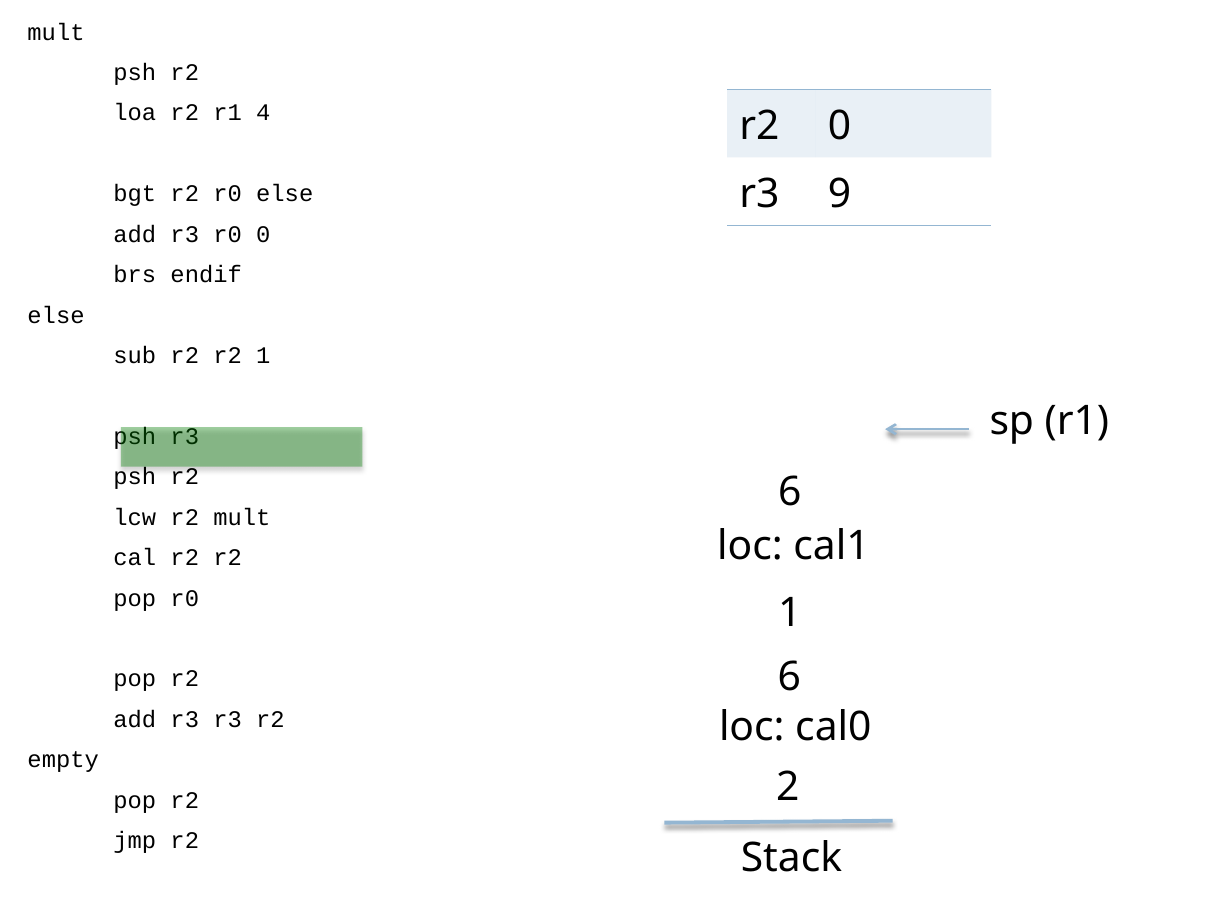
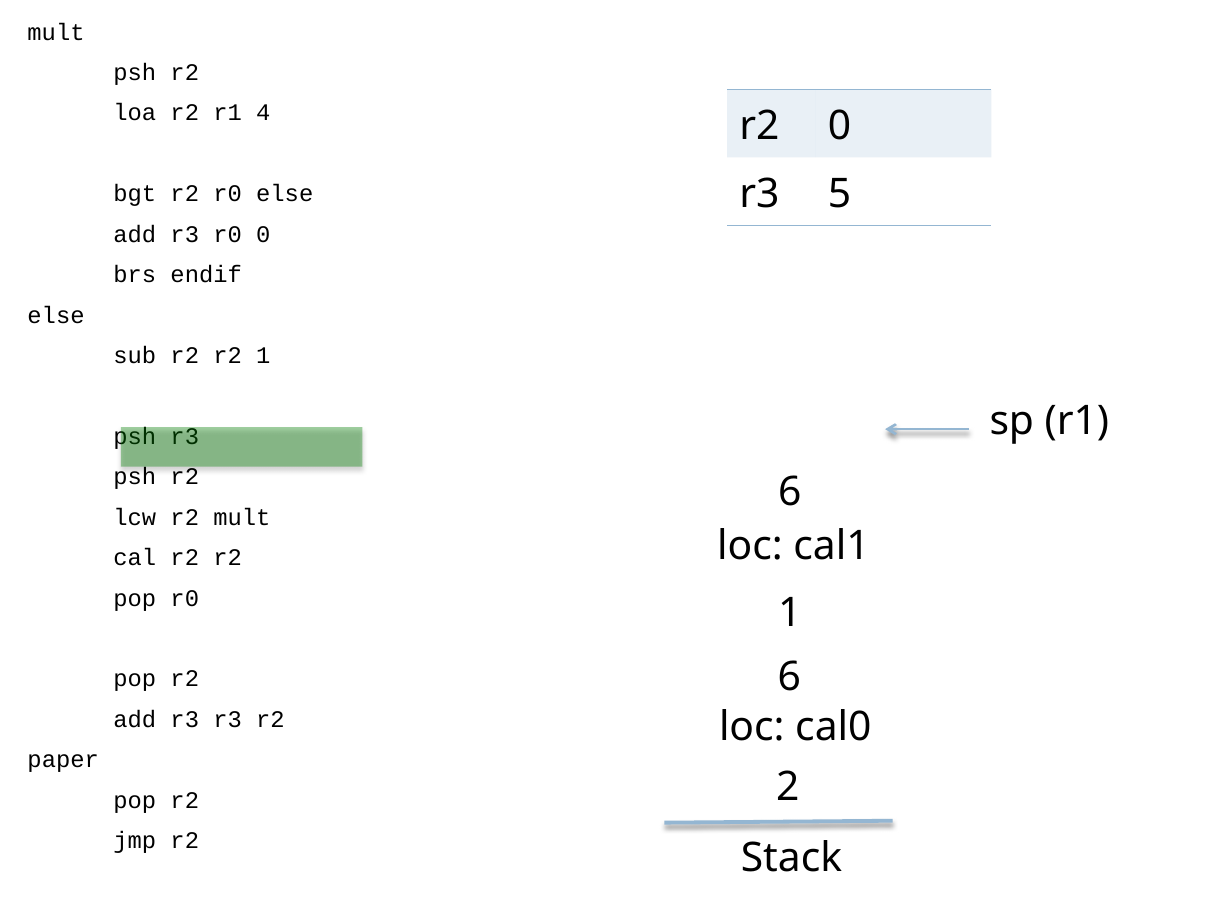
9: 9 -> 5 (840, 194)
empty: empty -> paper (63, 760)
